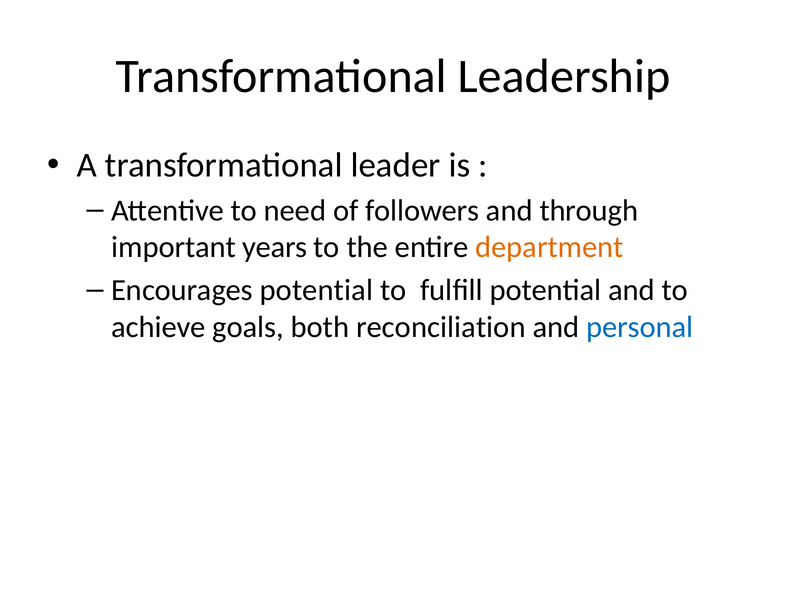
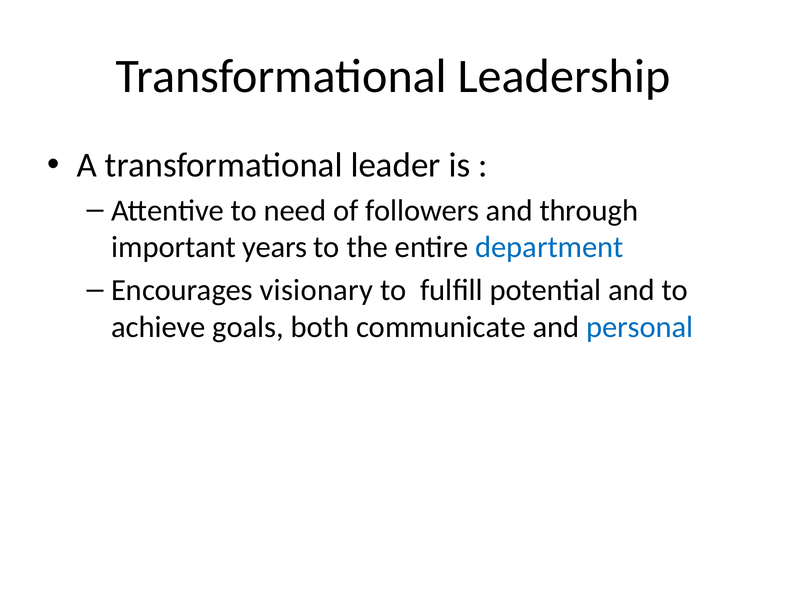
department colour: orange -> blue (549, 247)
Encourages potential: potential -> visionary (316, 290)
reconciliation: reconciliation -> communicate (441, 327)
